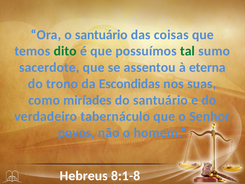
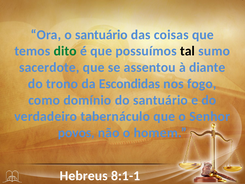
tal colour: green -> black (187, 51)
eterna: eterna -> diante (207, 67)
suas: suas -> fogo (202, 84)
miríades: miríades -> domínio (87, 100)
8:1-8: 8:1-8 -> 8:1-1 (126, 176)
